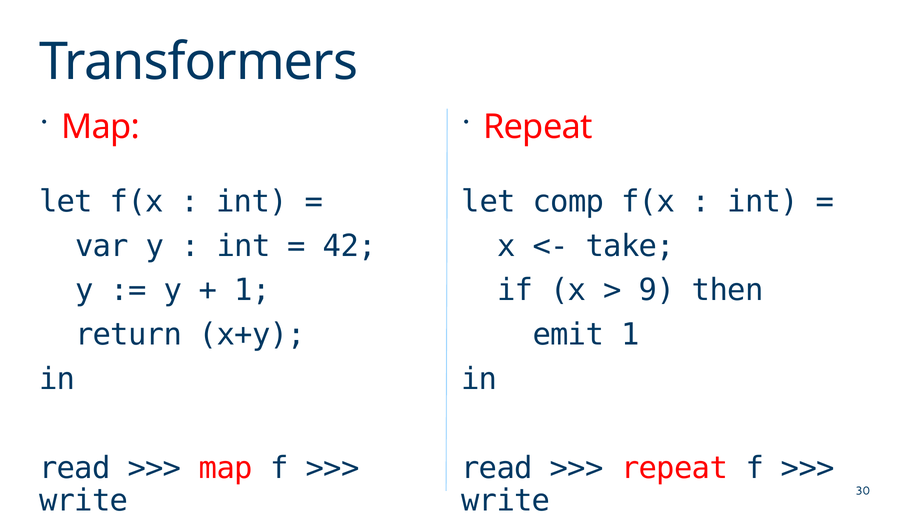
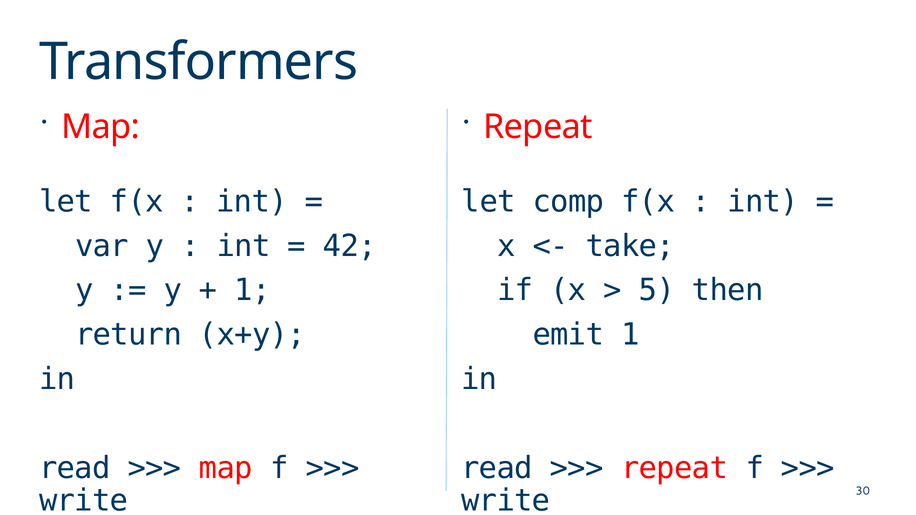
9: 9 -> 5 (657, 291)
